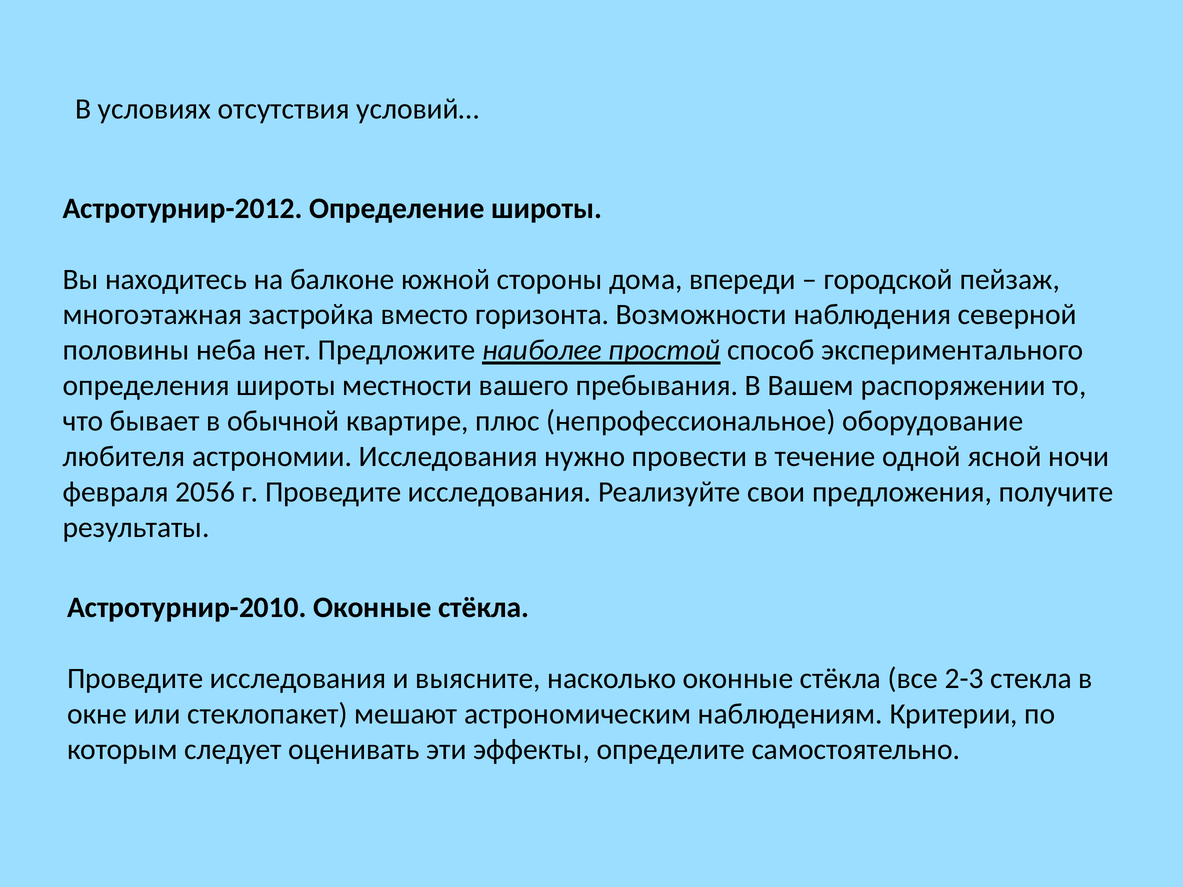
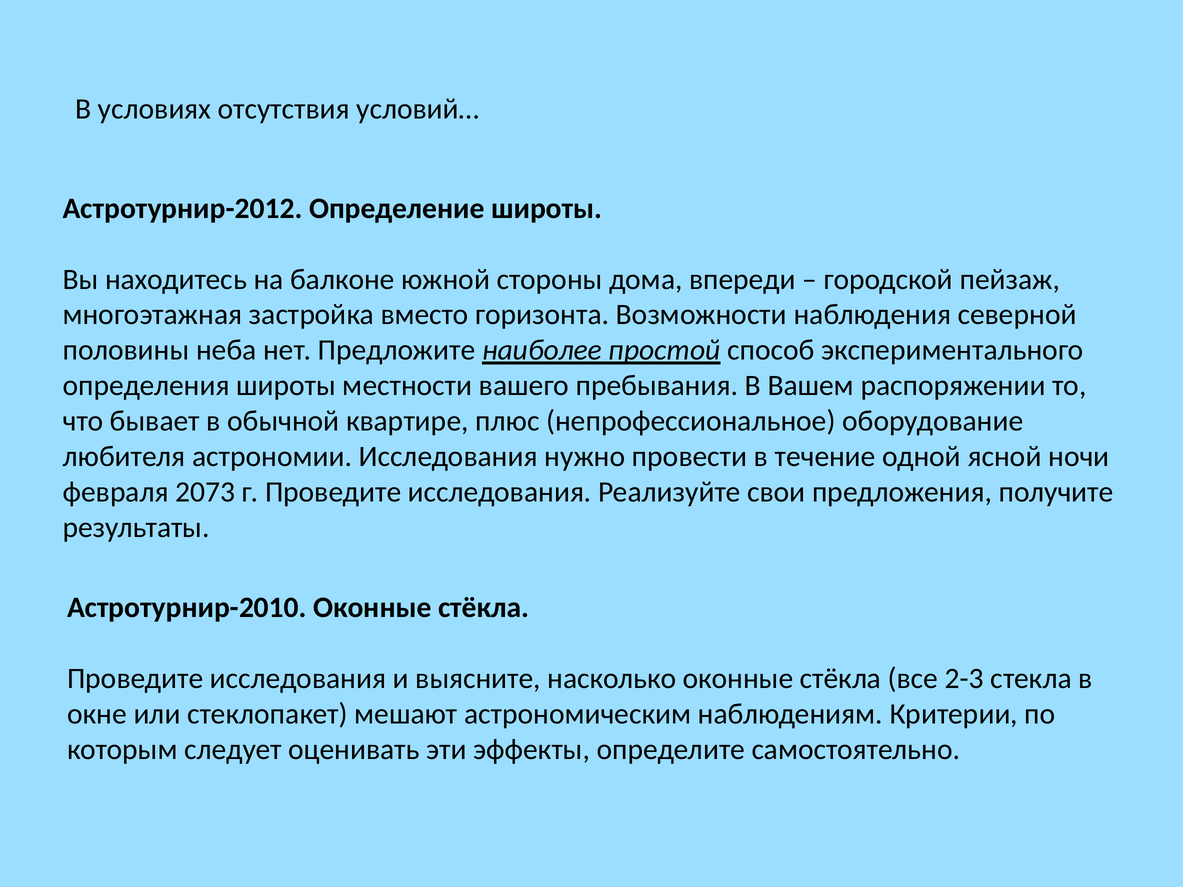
2056: 2056 -> 2073 (205, 492)
